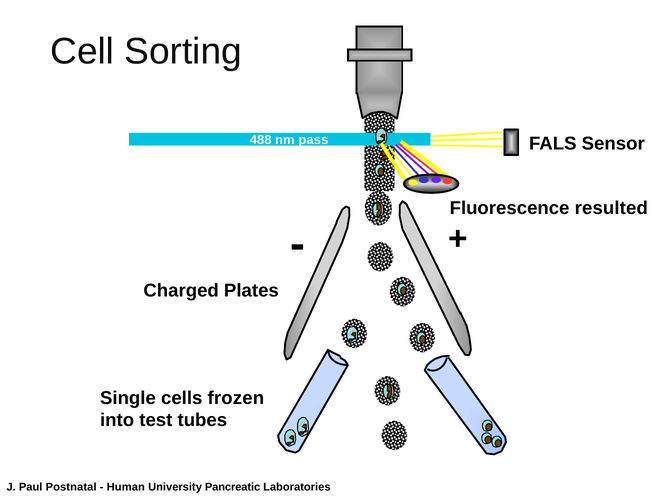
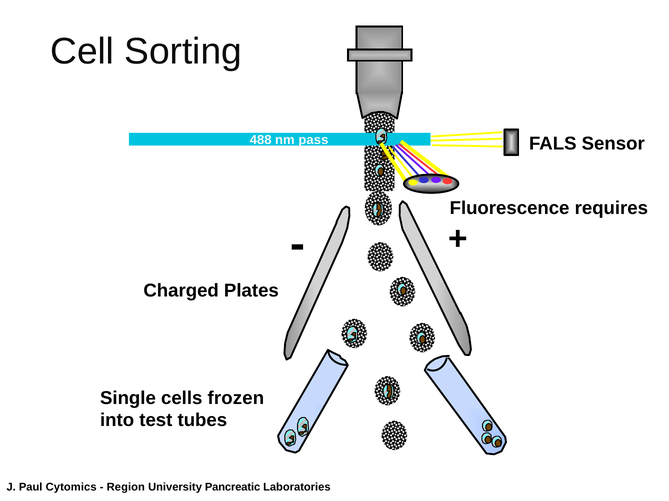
resulted: resulted -> requires (611, 209)
Postnatal: Postnatal -> Cytomics (71, 488)
Human: Human -> Region (126, 488)
